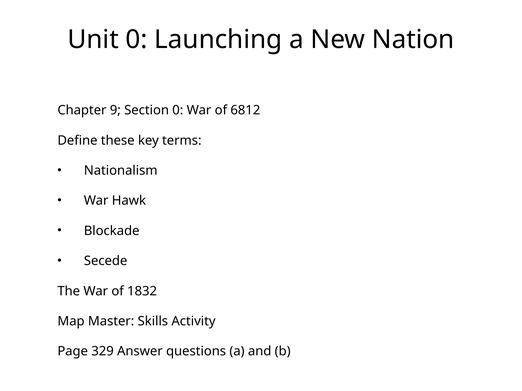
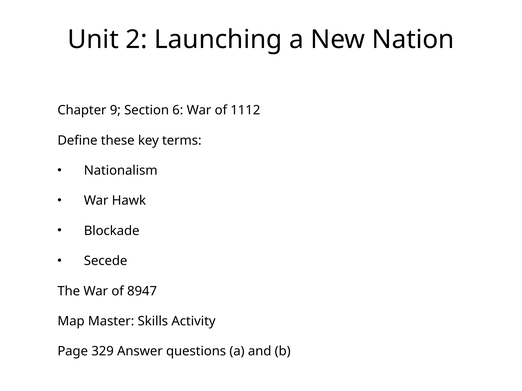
Unit 0: 0 -> 2 (137, 40)
Section 0: 0 -> 6 (178, 110)
6812: 6812 -> 1112 (245, 110)
1832: 1832 -> 8947 (142, 291)
